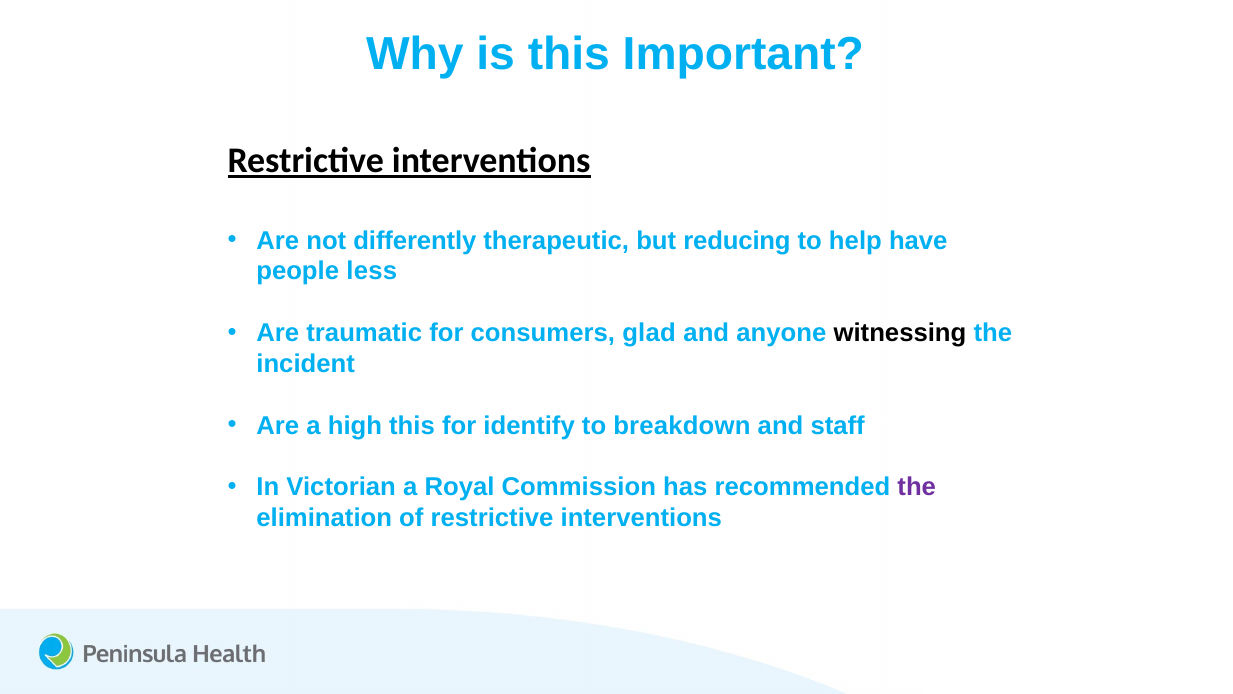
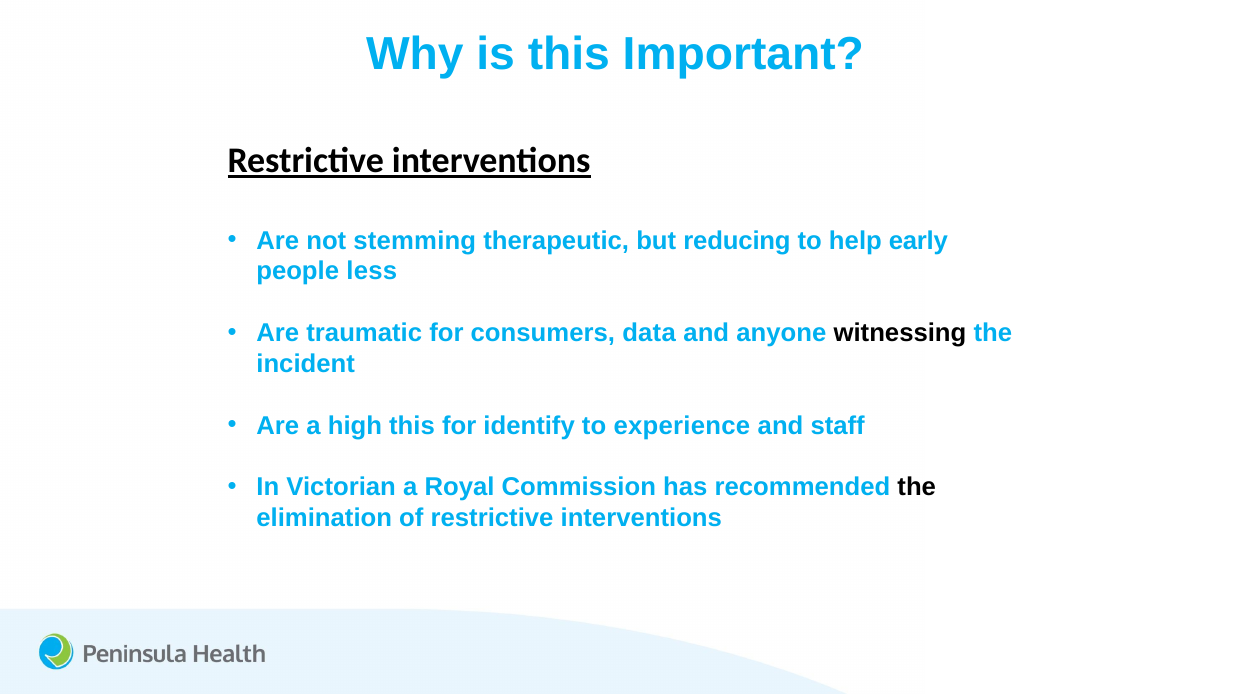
differently: differently -> stemming (415, 240)
have: have -> early (918, 240)
glad: glad -> data (649, 333)
breakdown: breakdown -> experience (682, 425)
the colour: purple -> black (917, 487)
